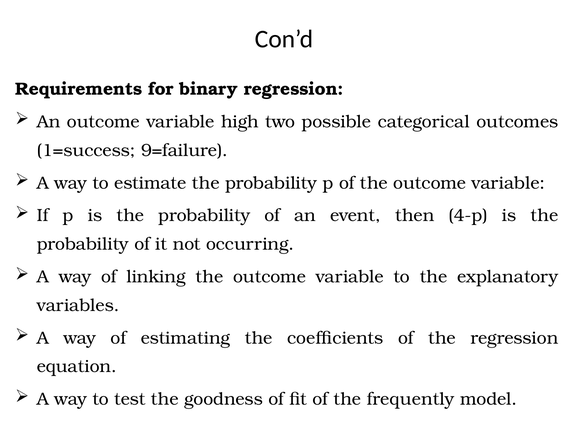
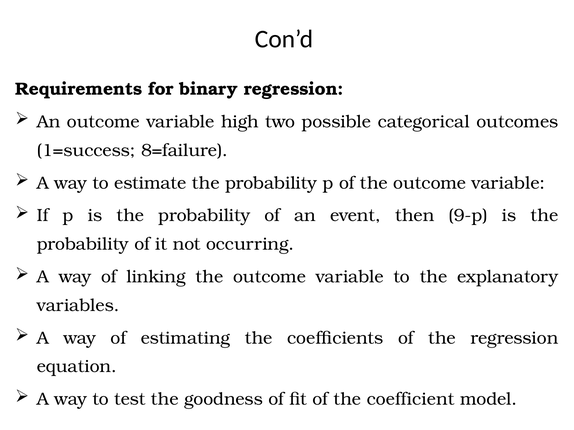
9=failure: 9=failure -> 8=failure (184, 150)
4-p: 4-p -> 9-p (468, 216)
frequently: frequently -> coefficient (411, 400)
